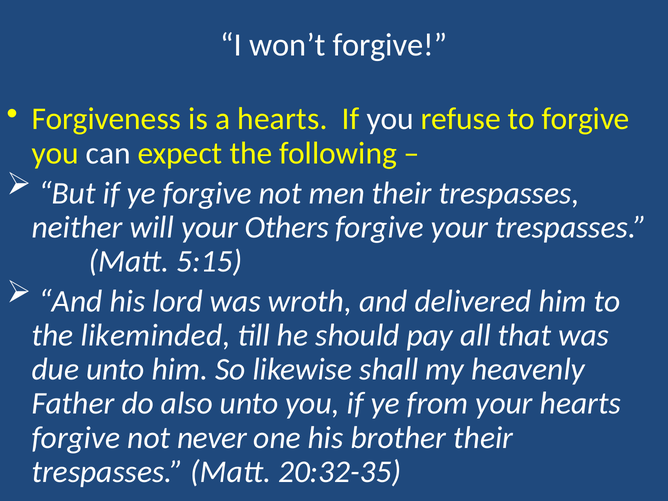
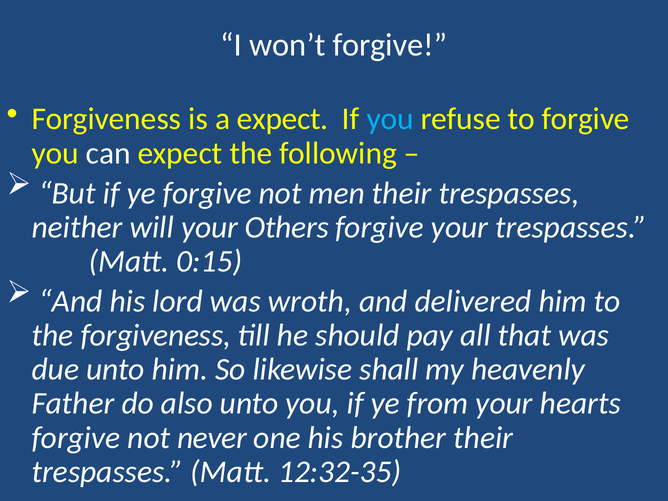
a hearts: hearts -> expect (283, 119)
you colour: white -> light blue (390, 119)
5:15: 5:15 -> 0:15 (209, 261)
the likeminded: likeminded -> forgiveness (156, 335)
20:32-35: 20:32-35 -> 12:32-35 (340, 472)
